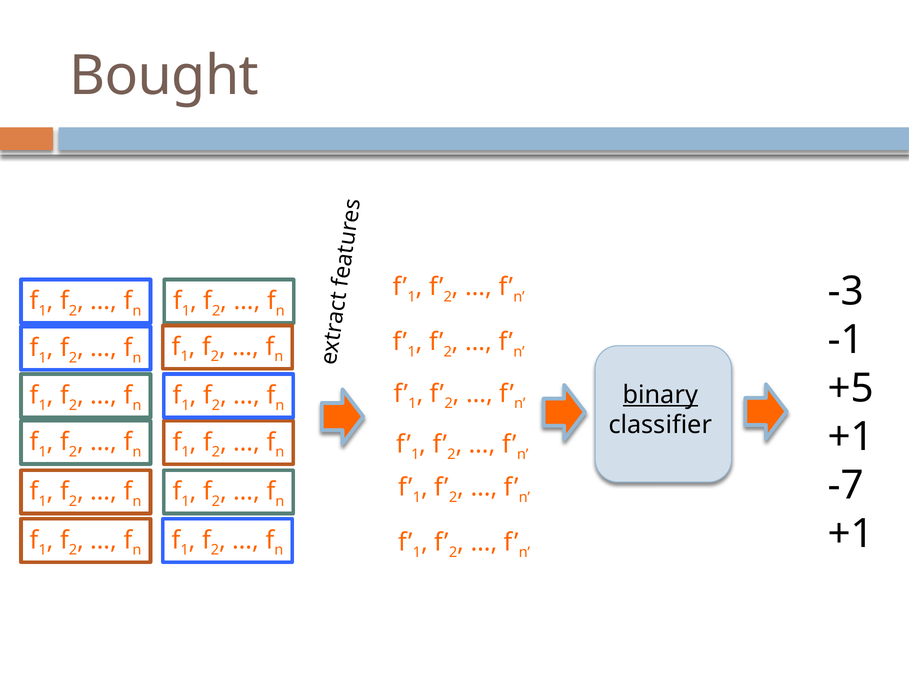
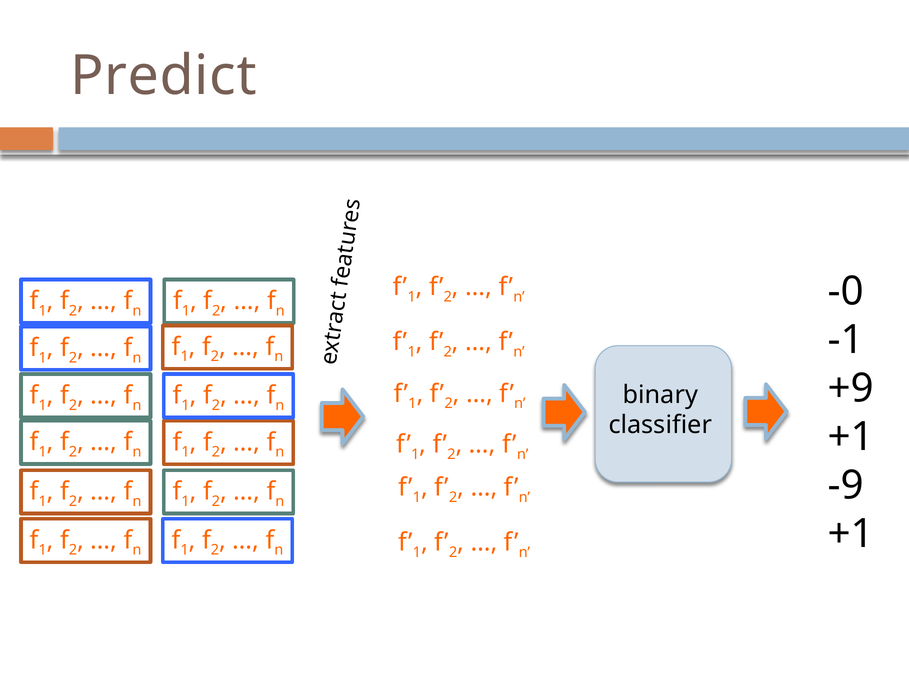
Bought: Bought -> Predict (163, 76)
-3: -3 -> -0 (846, 291)
+5: +5 -> +9 (851, 388)
binary underline: present -> none (660, 395)
-7: -7 -> -9 (846, 485)
